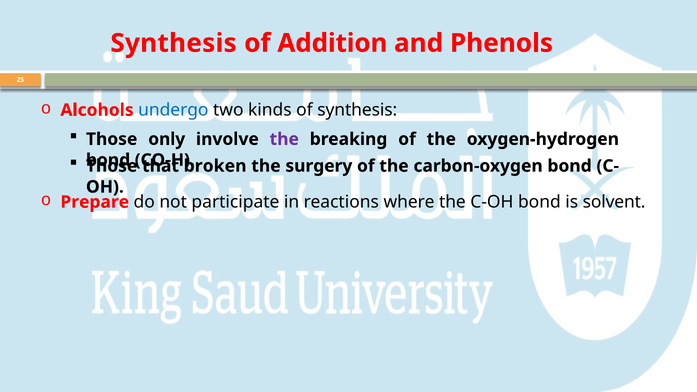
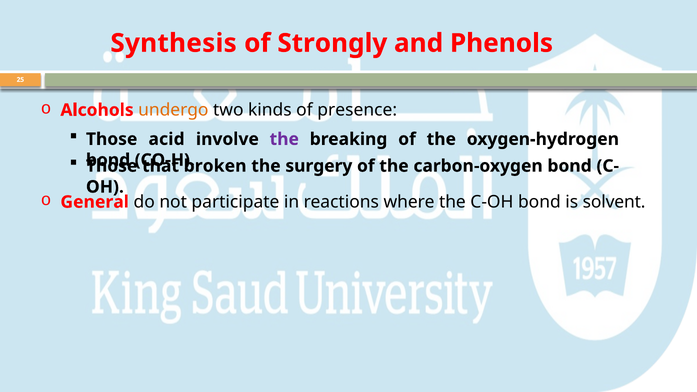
Addition: Addition -> Strongly (332, 43)
undergo colour: blue -> orange (173, 110)
of synthesis: synthesis -> presence (357, 110)
only: only -> acid (167, 139)
Prepare: Prepare -> General (95, 202)
